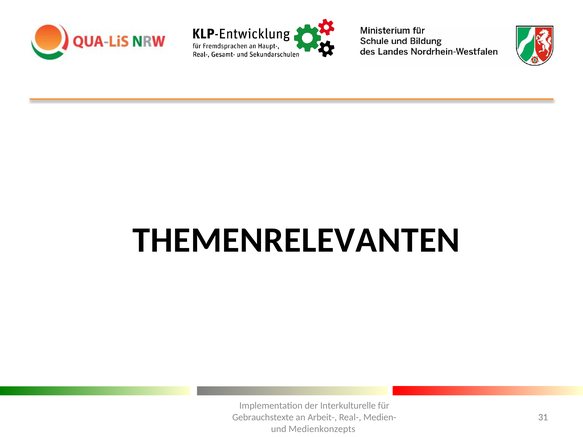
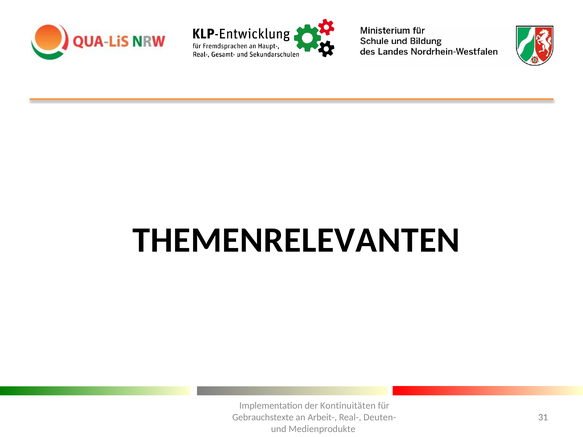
Interkulturelle: Interkulturelle -> Kontinuitäten (348, 406)
Medien-: Medien- -> Deuten- (380, 418)
Medienkonzepts: Medienkonzepts -> Medienprodukte (322, 429)
